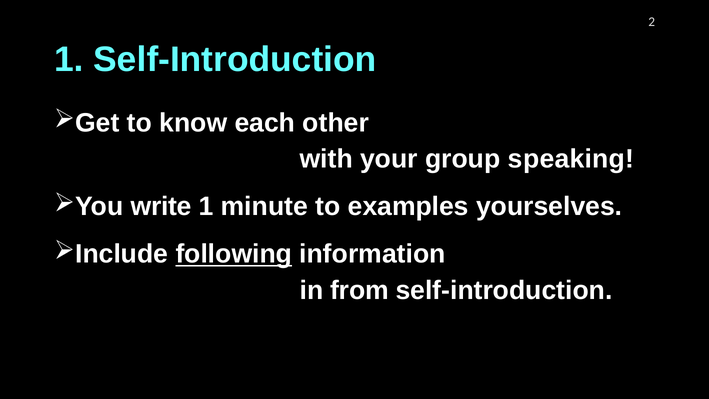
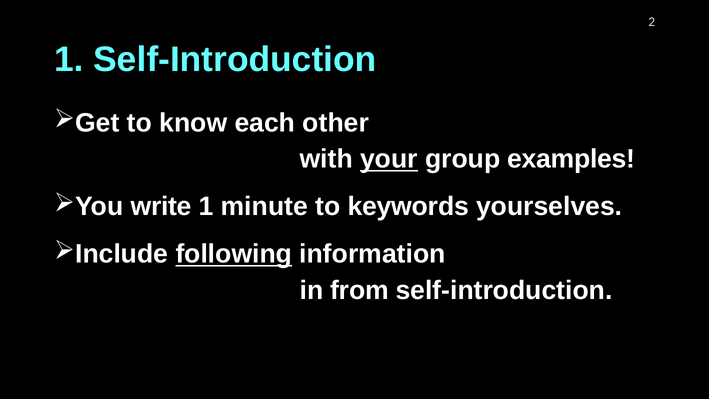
your underline: none -> present (389, 159)
speaking: speaking -> examples (571, 159)
examples: examples -> keywords (408, 207)
